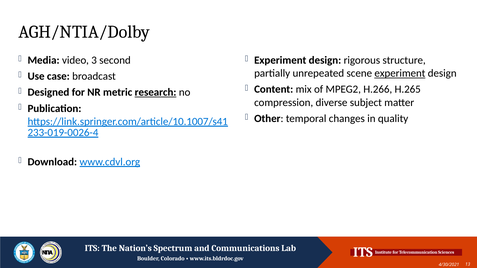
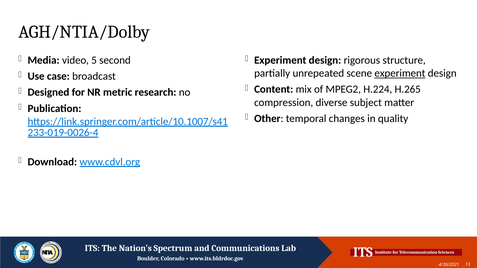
3: 3 -> 5 (94, 60)
H.266: H.266 -> H.224 (378, 89)
research underline: present -> none (156, 92)
